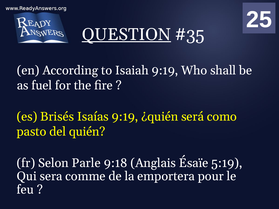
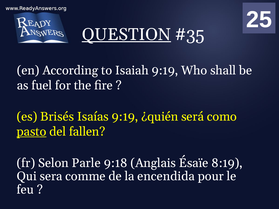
pasto underline: none -> present (32, 132)
quién: quién -> fallen (87, 132)
5:19: 5:19 -> 8:19 (227, 163)
emportera: emportera -> encendida (166, 177)
